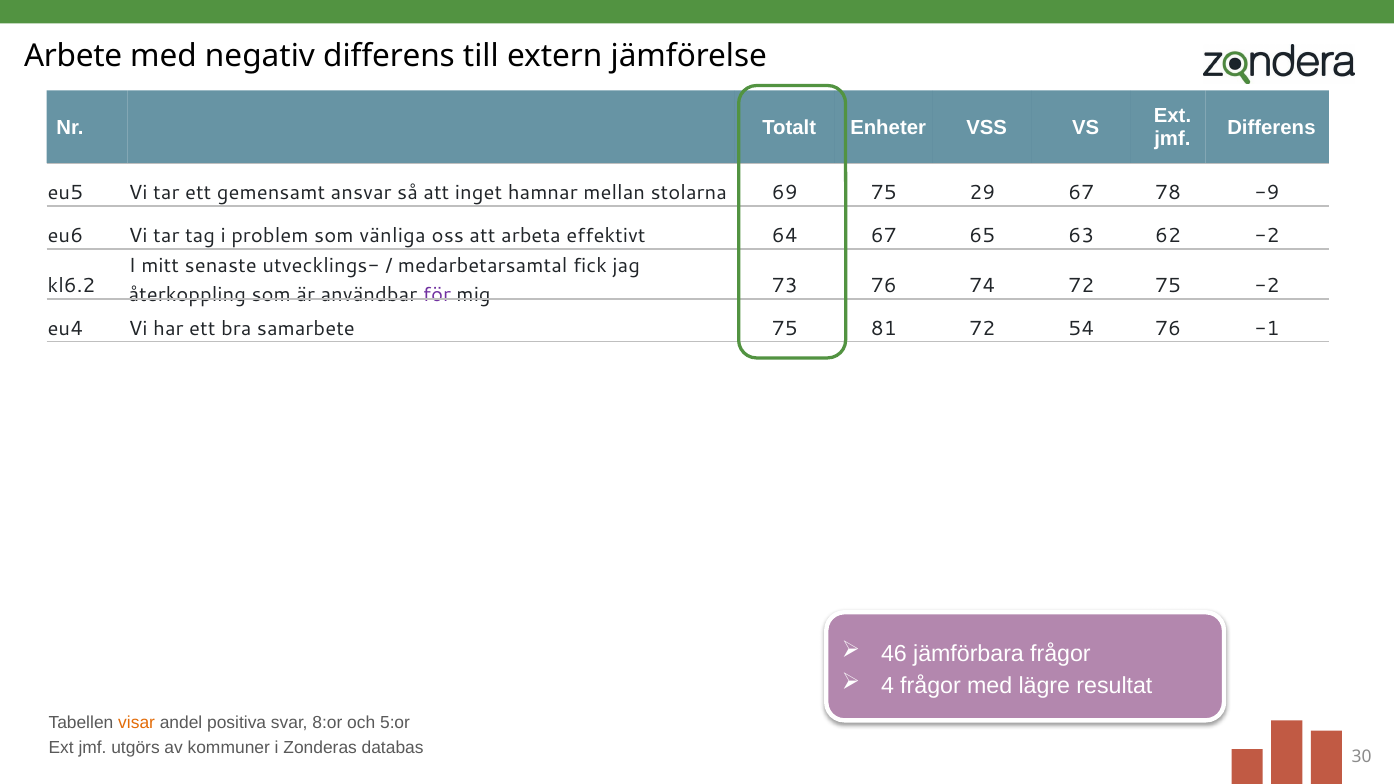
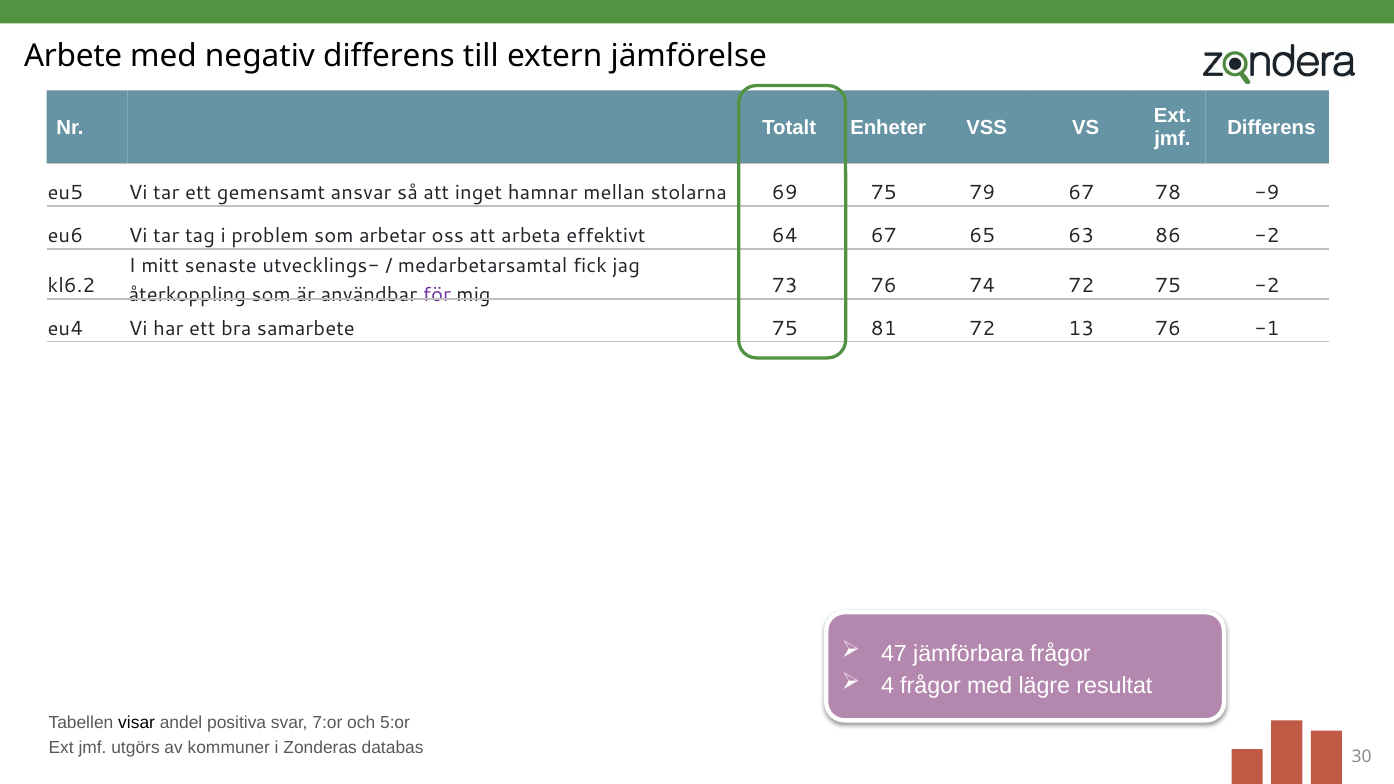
29: 29 -> 79 (982, 193)
vänliga: vänliga -> arbetar (393, 236)
62: 62 -> 86 (1168, 236)
54: 54 -> 13 (1081, 329)
46: 46 -> 47 (894, 654)
visar colour: orange -> black (137, 723)
8:or: 8:or -> 7:or (327, 723)
